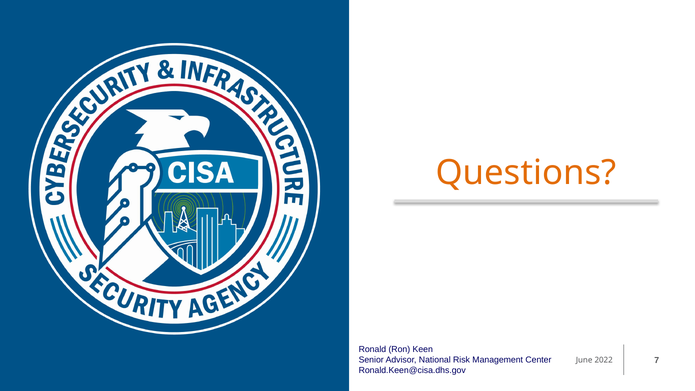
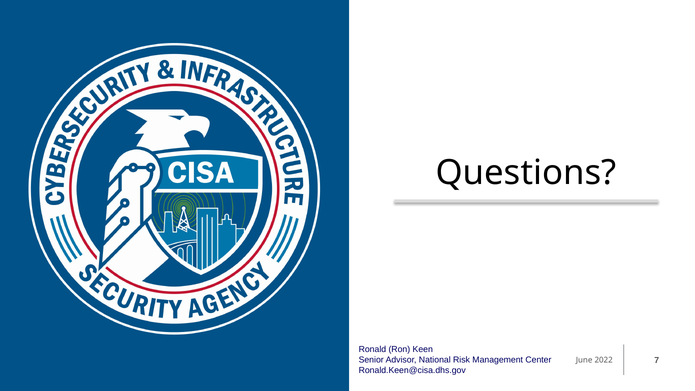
Questions colour: orange -> black (526, 173)
